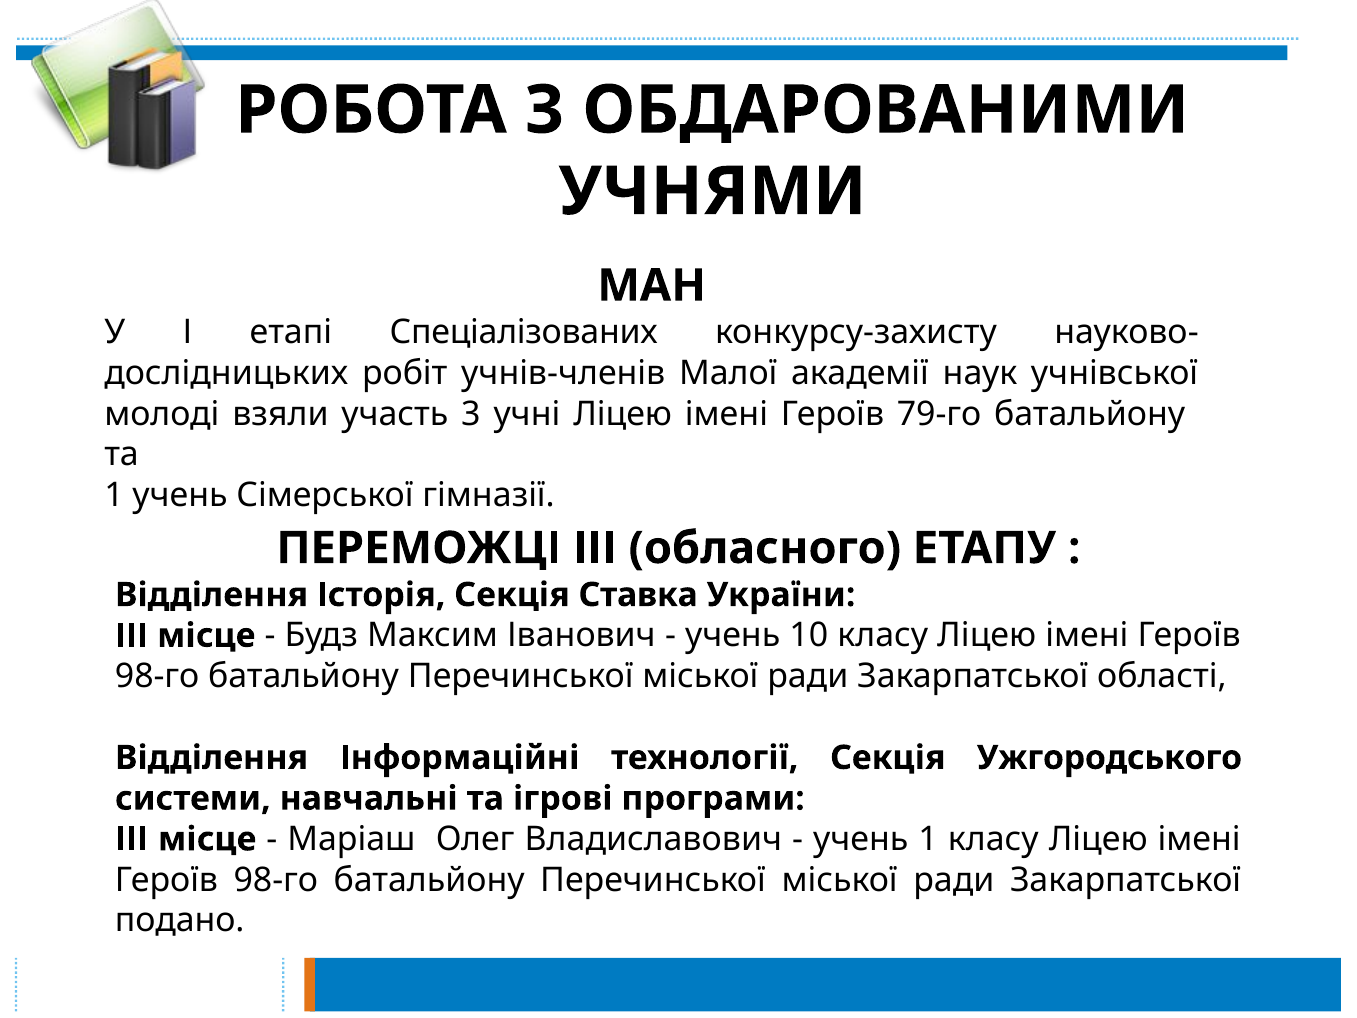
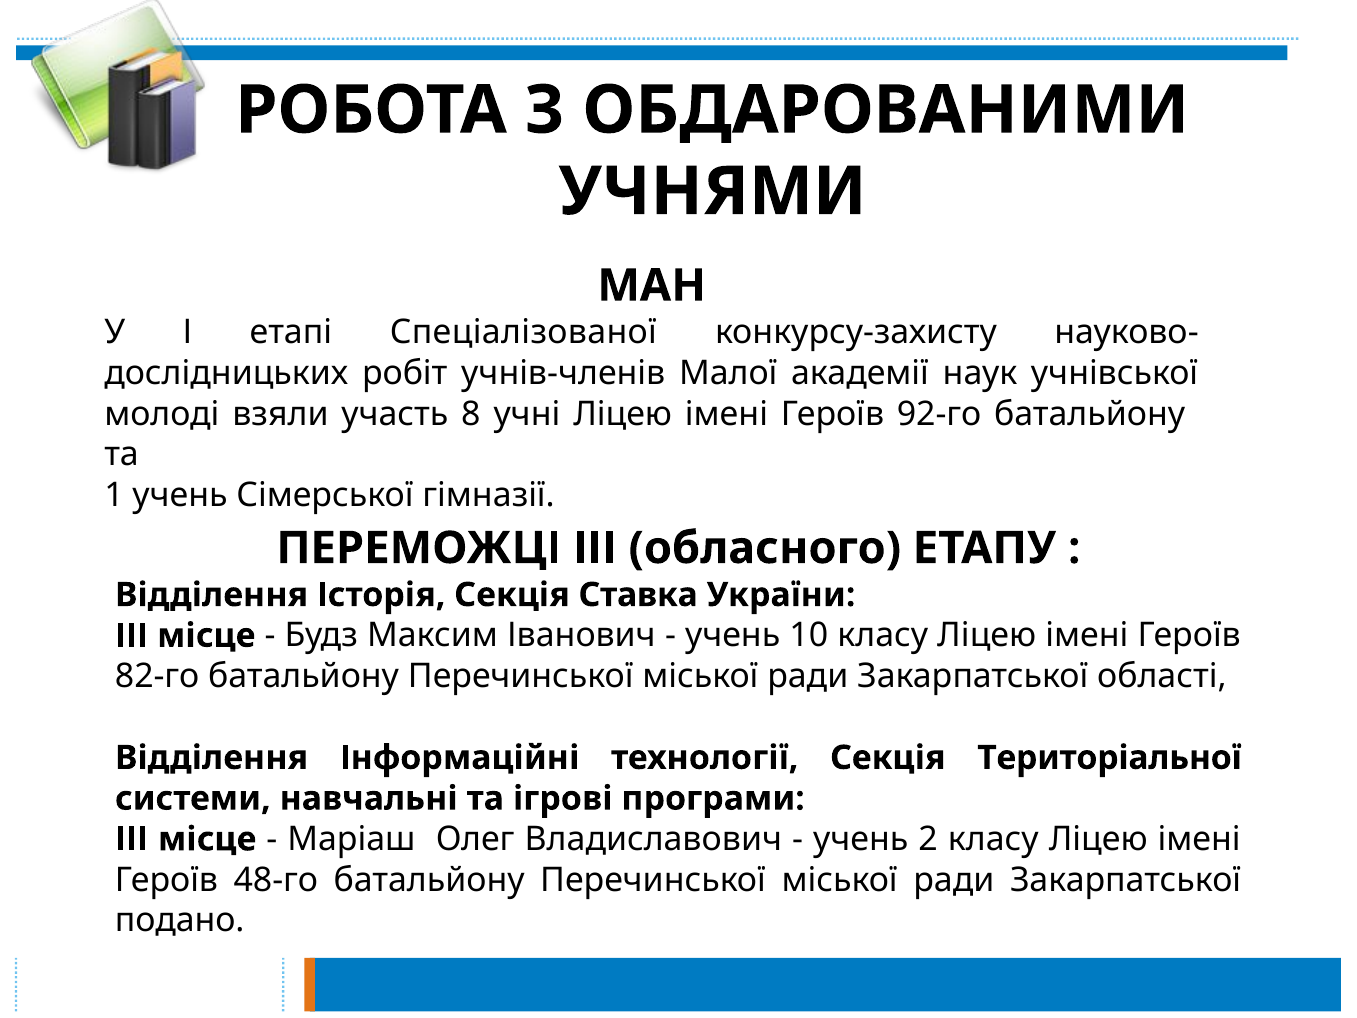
Спеціалізованих: Спеціалізованих -> Спеціалізованої (523, 332)
3: 3 -> 8 (471, 414)
79-го: 79-го -> 92-го (939, 414)
98-го: 98-го -> 82-го (157, 676)
Ужгородського: Ужгородського -> Територіальної (1109, 758)
учень 1: 1 -> 2 (928, 839)
98-го: 98-го -> 48-го (276, 880)
